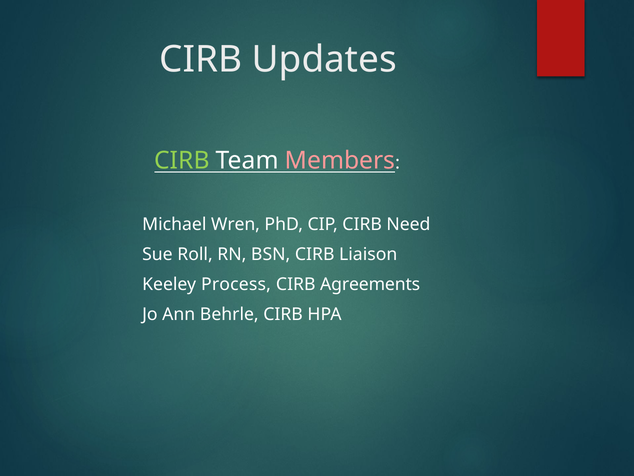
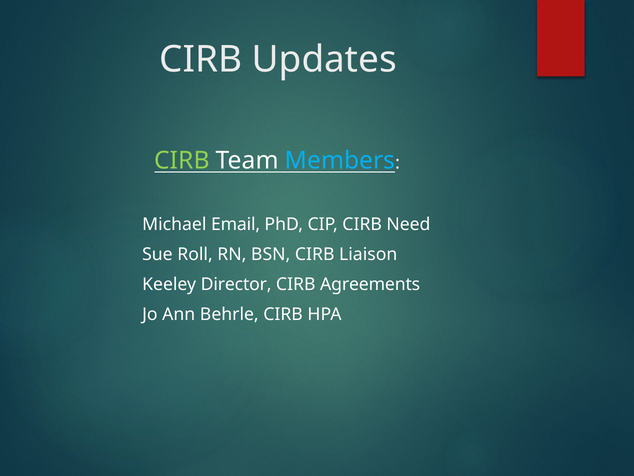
Members colour: pink -> light blue (340, 161)
Wren: Wren -> Email (236, 224)
Process: Process -> Director (236, 284)
